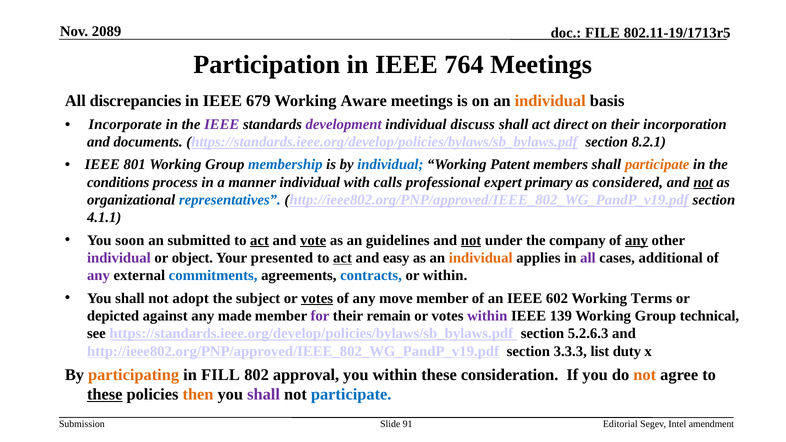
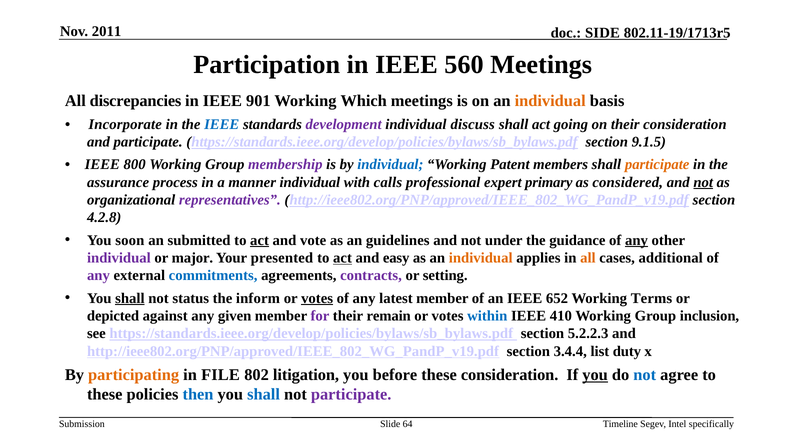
2089: 2089 -> 2011 (107, 31)
FILE: FILE -> SIDE (602, 33)
764: 764 -> 560 (464, 65)
679: 679 -> 901 (258, 101)
Aware: Aware -> Which (364, 101)
IEEE colour: purple -> blue (222, 124)
direct: direct -> going (571, 124)
their incorporation: incorporation -> consideration (685, 124)
and documents: documents -> participate (148, 142)
8.2.1: 8.2.1 -> 9.1.5 (649, 142)
801: 801 -> 800 (135, 165)
membership colour: blue -> purple (285, 165)
conditions: conditions -> assurance (118, 182)
representatives colour: blue -> purple (230, 200)
4.1.1: 4.1.1 -> 4.2.8 (104, 218)
vote underline: present -> none (313, 240)
not underline: present -> none (471, 240)
company: company -> guidance (577, 240)
object: object -> major (192, 258)
all colour: purple -> orange (588, 258)
contracts colour: blue -> purple (371, 276)
or within: within -> setting (445, 276)
shall underline: none -> present (130, 298)
adopt: adopt -> status (191, 298)
subject: subject -> inform (258, 298)
move: move -> latest (396, 298)
602: 602 -> 652 (557, 298)
made: made -> given (235, 316)
within colour: purple -> blue (487, 316)
139: 139 -> 410 (561, 316)
technical: technical -> inclusion (710, 316)
5.2.6.3: 5.2.6.3 -> 5.2.2.3 (588, 334)
3.3.3: 3.3.3 -> 3.4.4 (570, 351)
FILL: FILL -> FILE (220, 375)
approval: approval -> litigation (306, 375)
you within: within -> before (395, 375)
you underline: none -> present (595, 375)
not colour: orange -> blue (645, 375)
these underline: present -> none (105, 395)
then colour: orange -> blue (198, 395)
shall colour: purple -> blue (264, 395)
participate colour: blue -> purple (351, 395)
91: 91 -> 64 (408, 424)
Editorial: Editorial -> Timeline (620, 424)
amendment: amendment -> specifically (711, 424)
